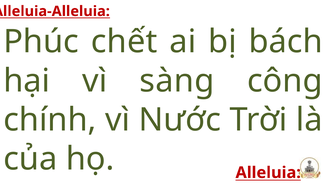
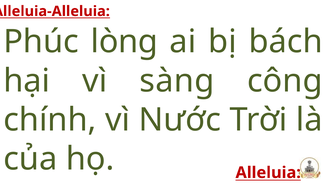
chết: chết -> lòng (124, 42)
